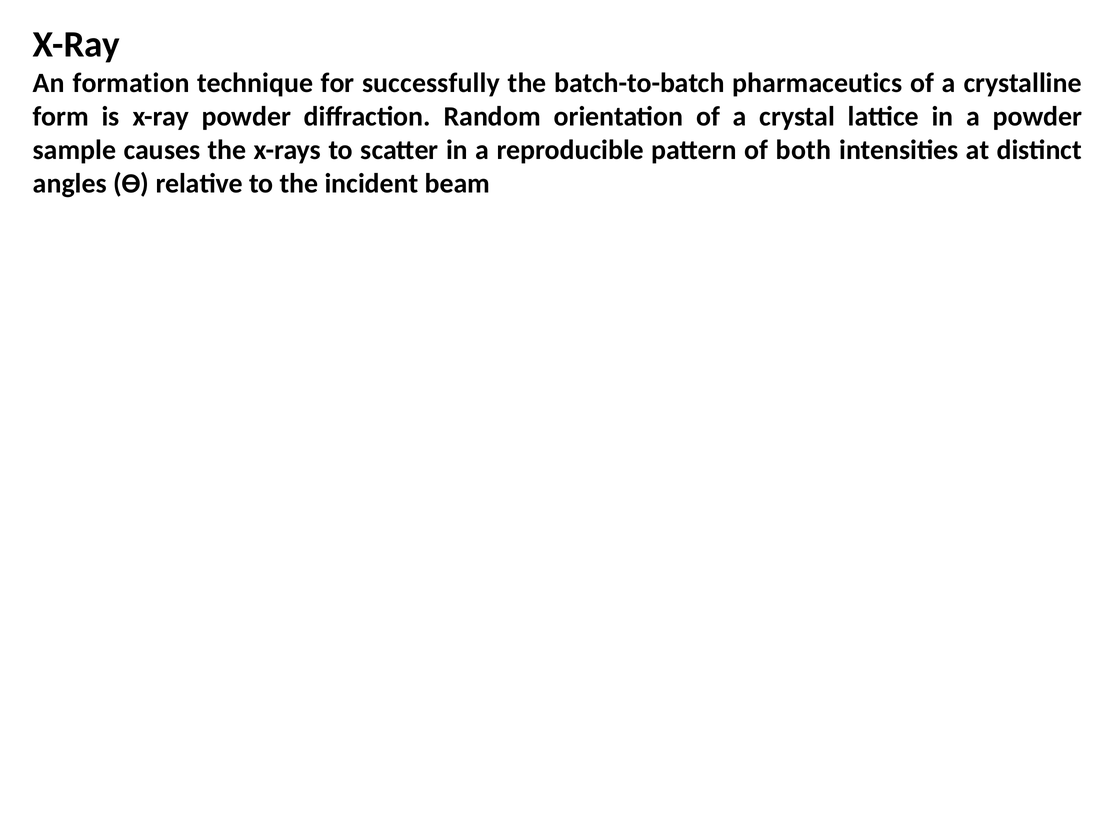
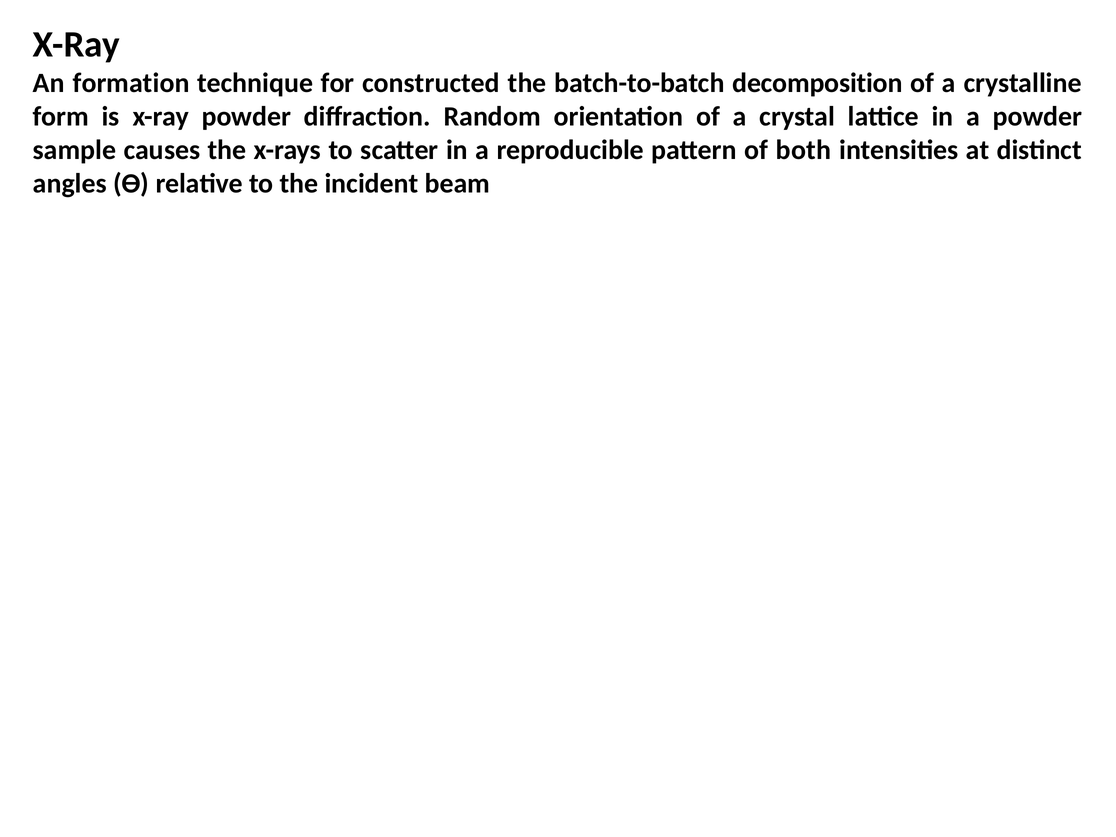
successfully: successfully -> constructed (431, 83)
pharmaceutics: pharmaceutics -> decomposition (817, 83)
